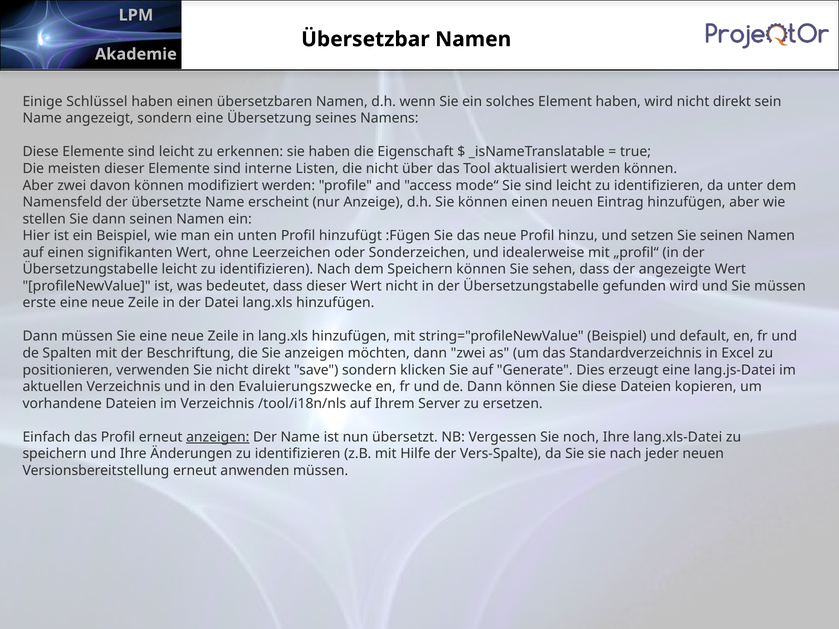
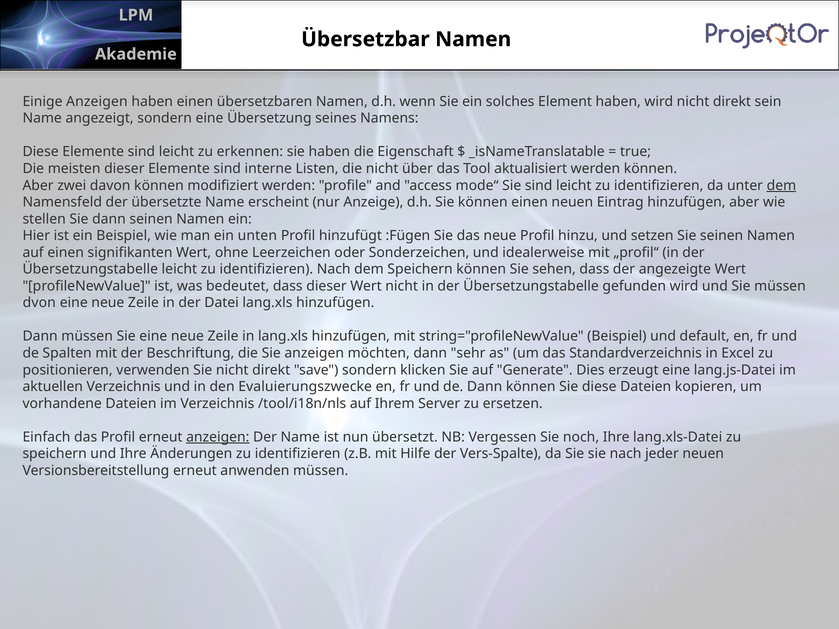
Einige Schlüssel: Schlüssel -> Anzeigen (97, 102)
dem underline: none -> present (781, 185)
erste: erste -> dvon (39, 303)
dann zwei: zwei -> sehr (468, 353)
